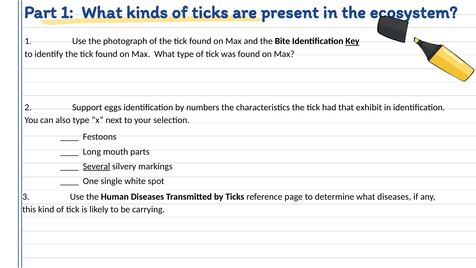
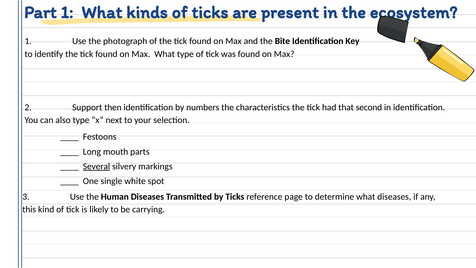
Key underline: present -> none (352, 41)
eggs: eggs -> then (113, 107)
exhibit: exhibit -> second (369, 107)
